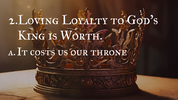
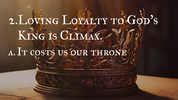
Worth: Worth -> Climax (81, 35)
